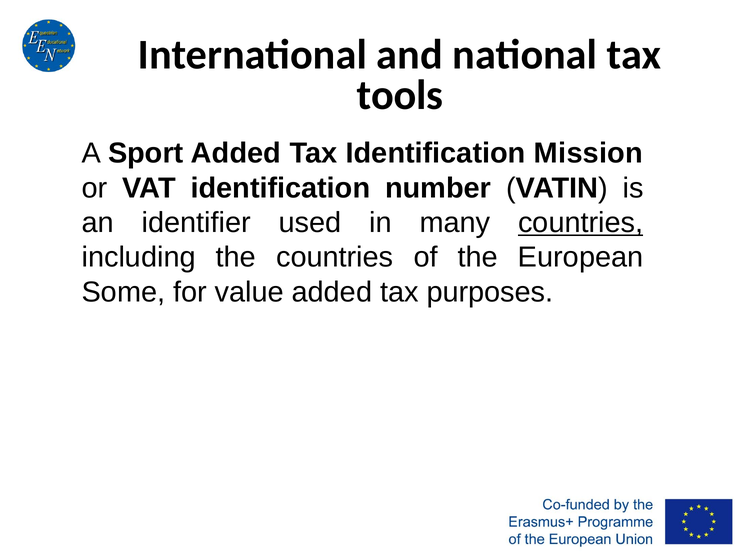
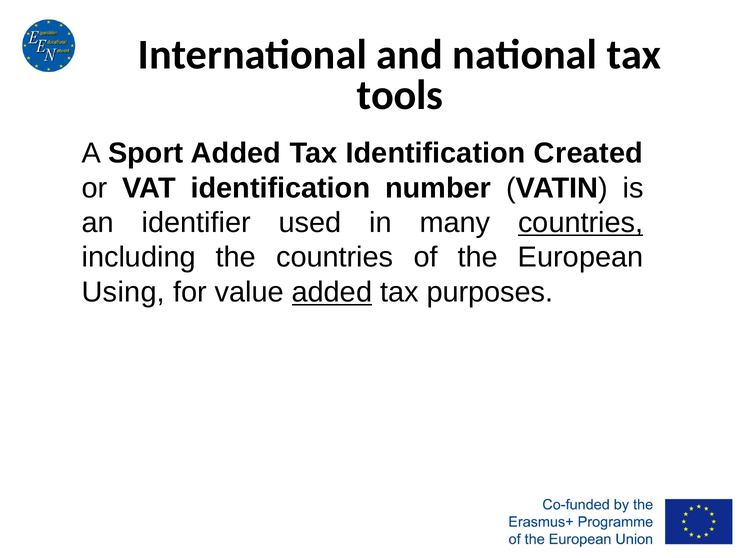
Mission: Mission -> Created (588, 153)
Some: Some -> Using (123, 292)
added underline: none -> present (332, 292)
